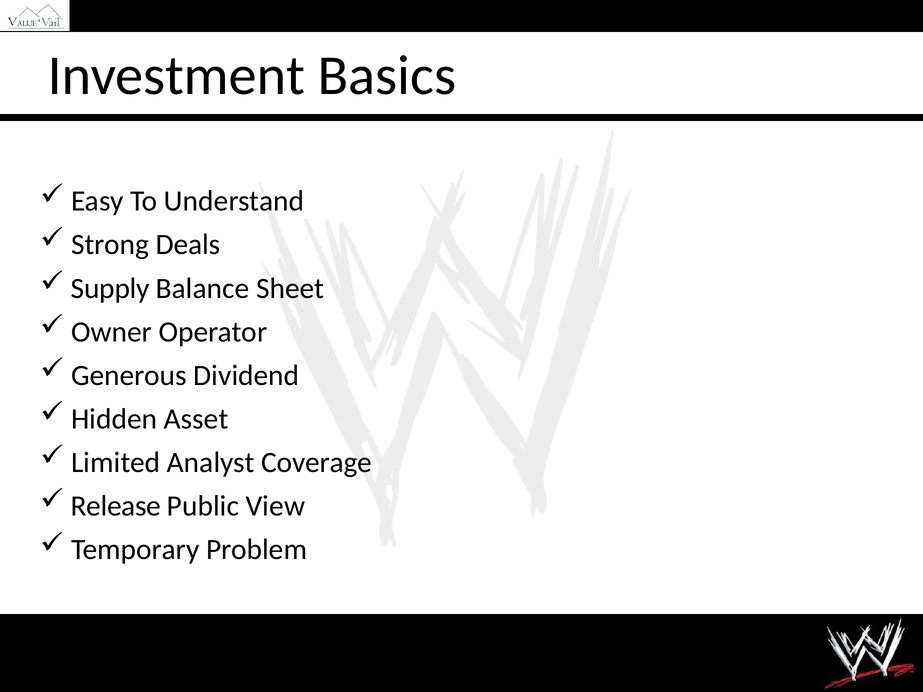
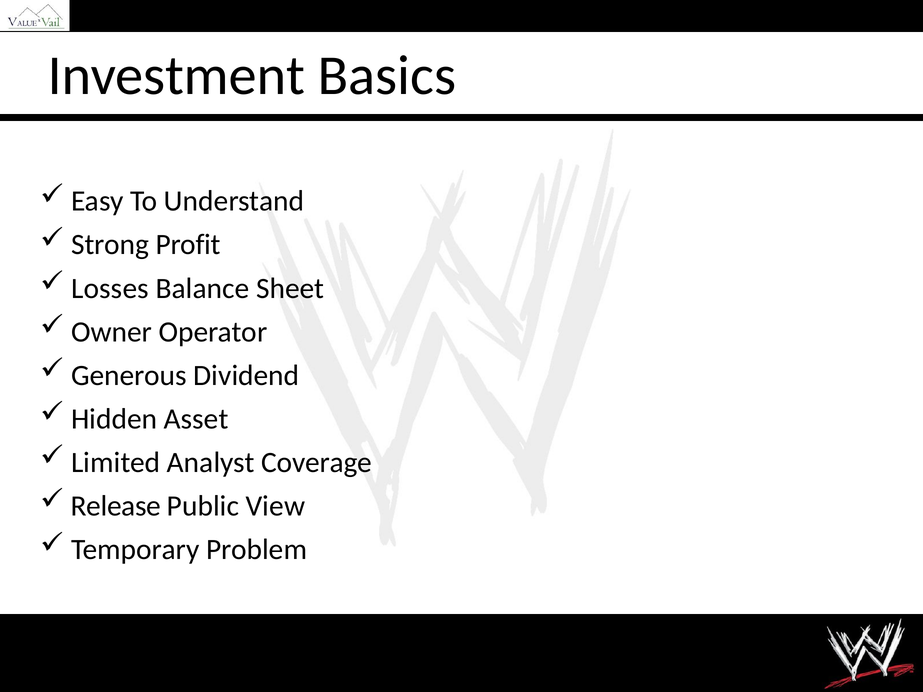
Deals: Deals -> Profit (188, 245)
Supply: Supply -> Losses (110, 288)
